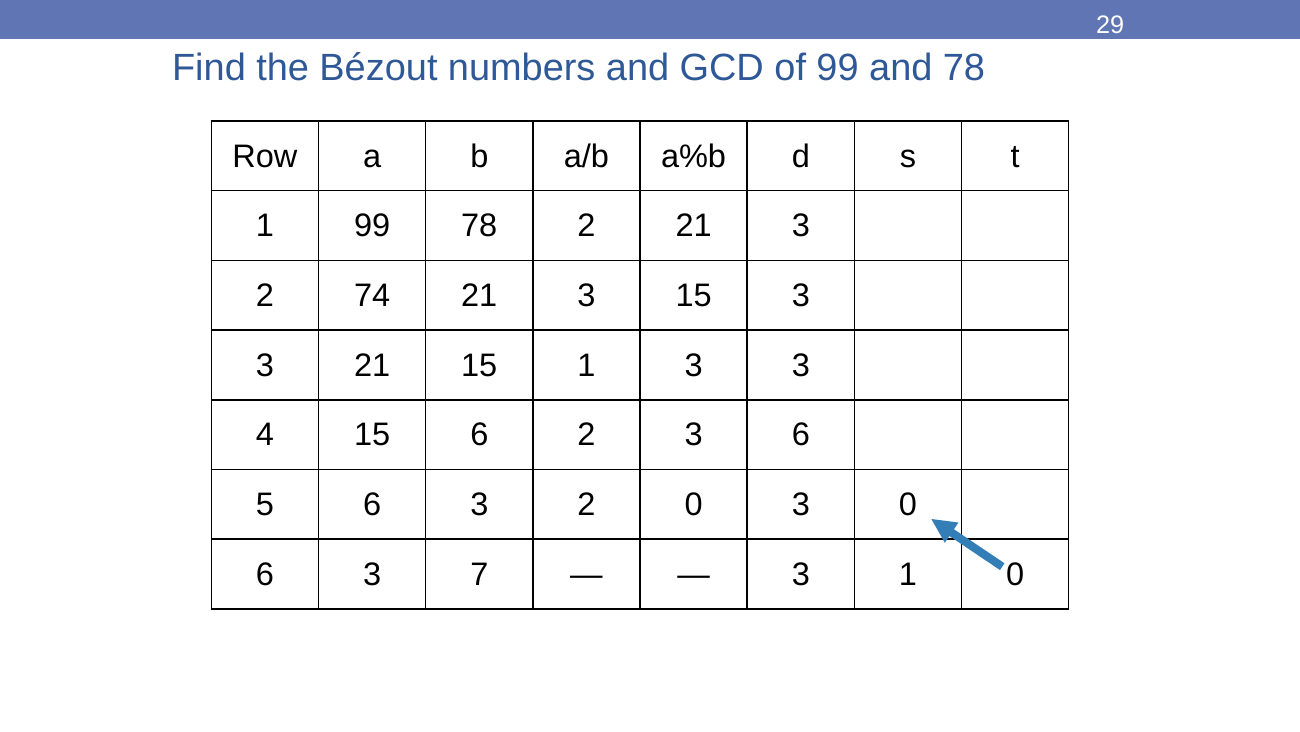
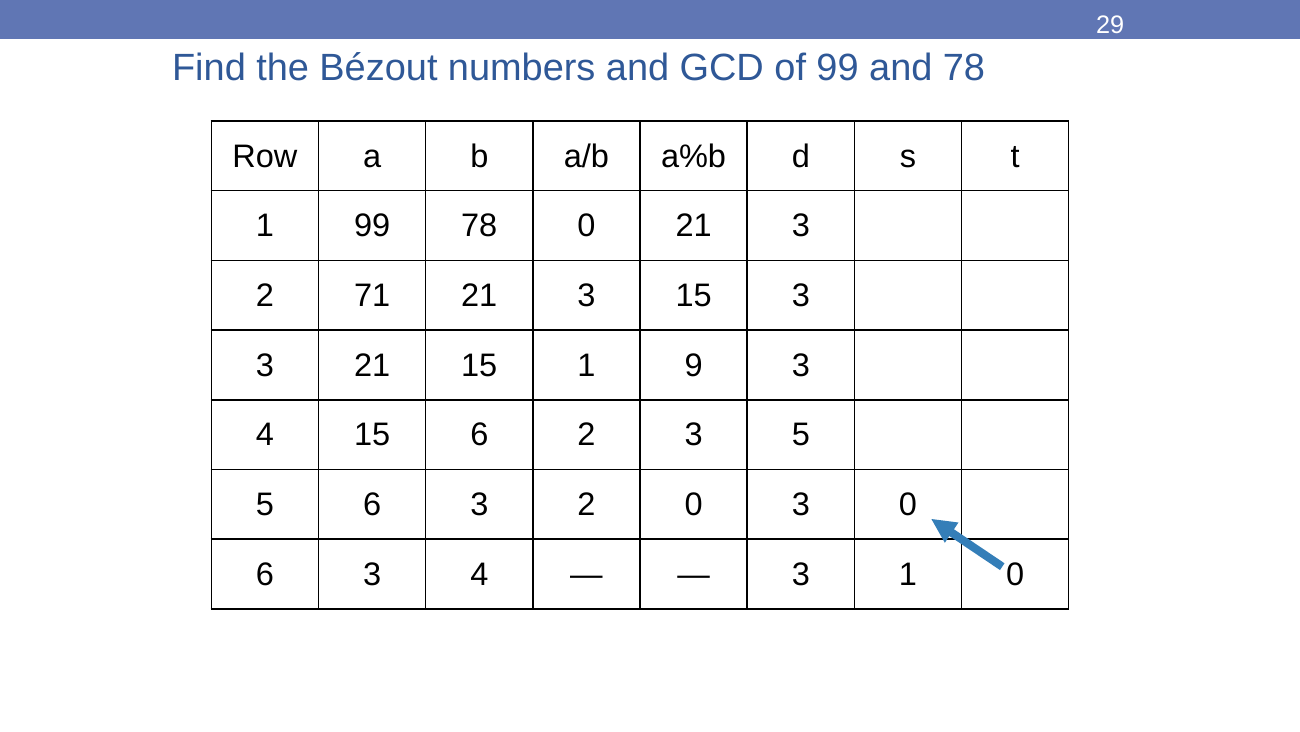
78 2: 2 -> 0 (586, 226)
74: 74 -> 71 (372, 295)
1 3: 3 -> 9 (694, 365)
3 6: 6 -> 5 (801, 435)
6 3 7: 7 -> 4 (479, 574)
